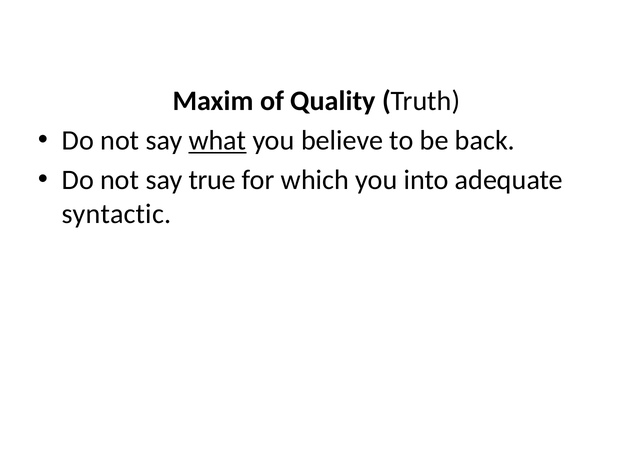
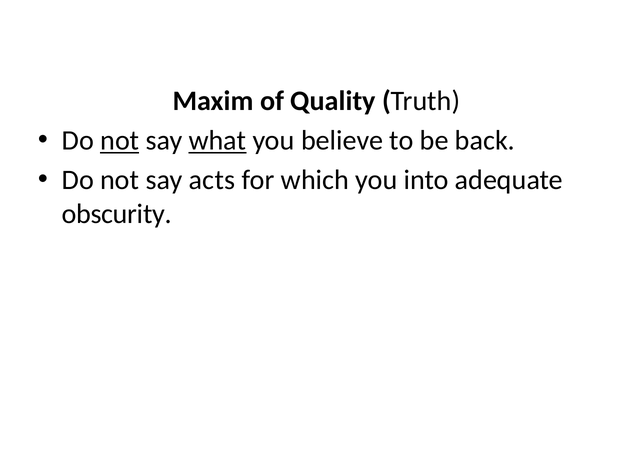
not underline: none -> present (120, 140)
true: true -> acts (212, 180)
syntactic: syntactic -> obscurity (117, 214)
